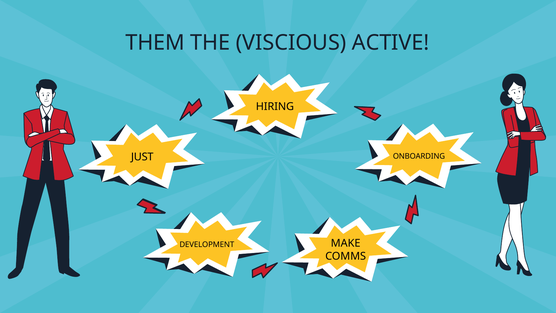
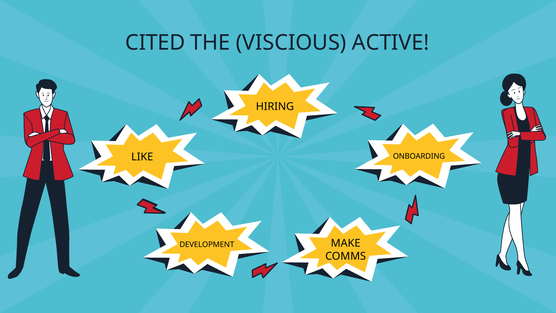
THEM: THEM -> CITED (155, 43)
JUST: JUST -> LIKE (142, 157)
